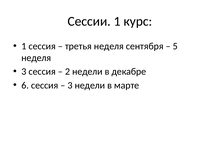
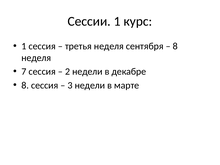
5: 5 -> 8 (175, 46)
3: 3 -> 7 (24, 72)
6: 6 -> 8 (25, 85)
